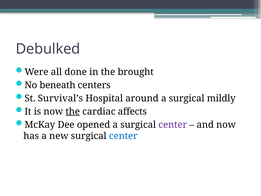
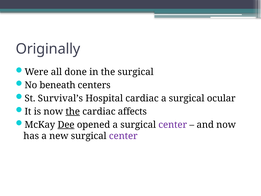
Debulked: Debulked -> Originally (48, 49)
the brought: brought -> surgical (136, 72)
Hospital around: around -> cardiac (142, 98)
mildly: mildly -> ocular (221, 98)
Dee underline: none -> present (66, 125)
center colour: blue -> purple (123, 136)
